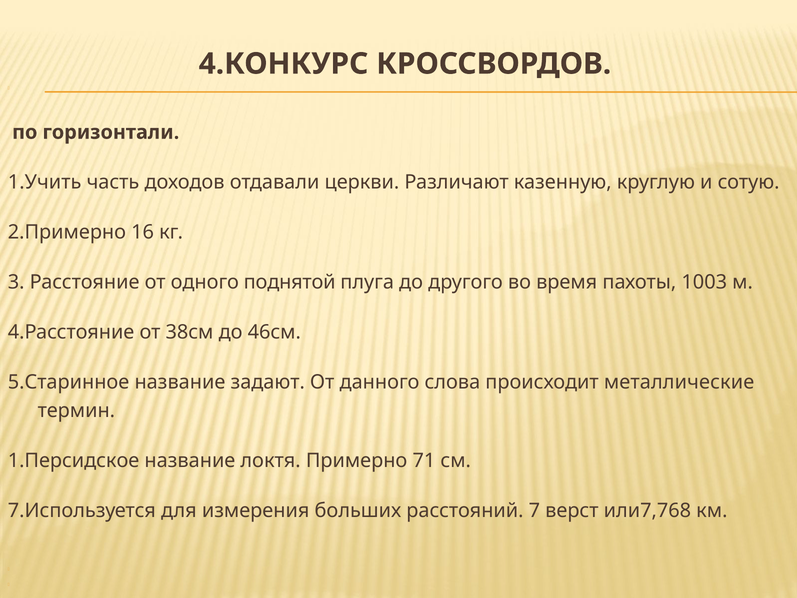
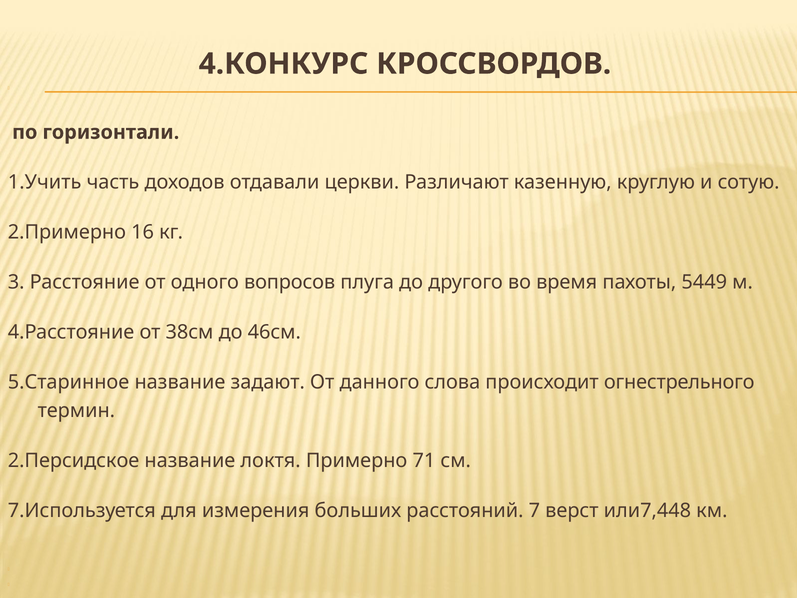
поднятой: поднятой -> вопросов (290, 282)
1003: 1003 -> 5449 (704, 282)
металлические: металлические -> огнестрельного (679, 382)
1.Персидское: 1.Персидское -> 2.Персидское (74, 460)
или7,768: или7,768 -> или7,448 (647, 510)
